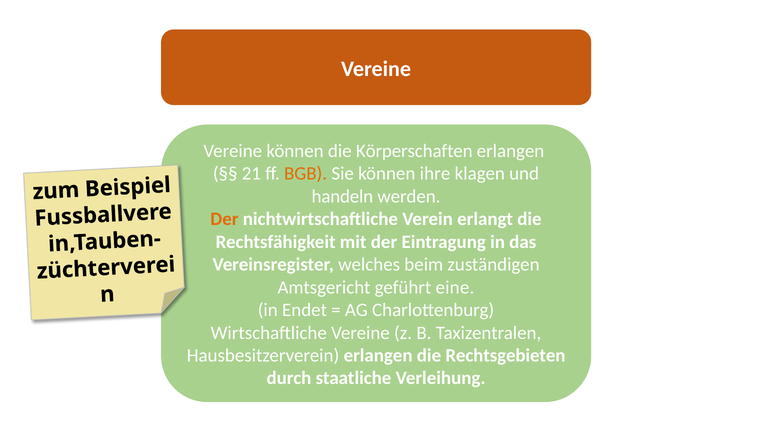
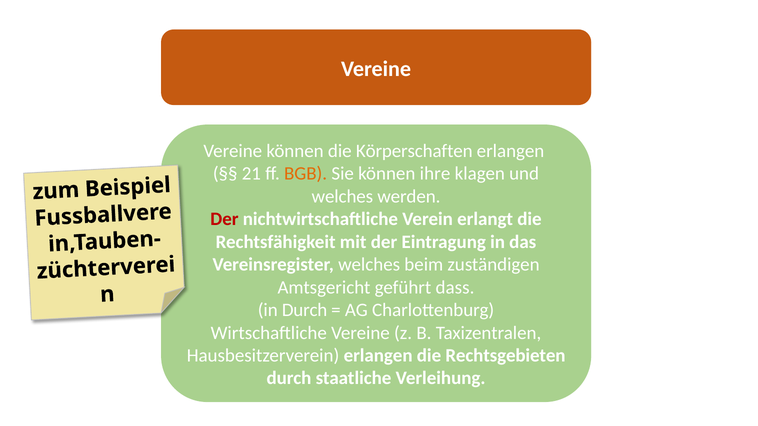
handeln: handeln -> welches (342, 197)
Der colour: orange -> red (224, 219)
eine: eine -> dass (455, 288)
in Endet: Endet -> Durch (305, 310)
